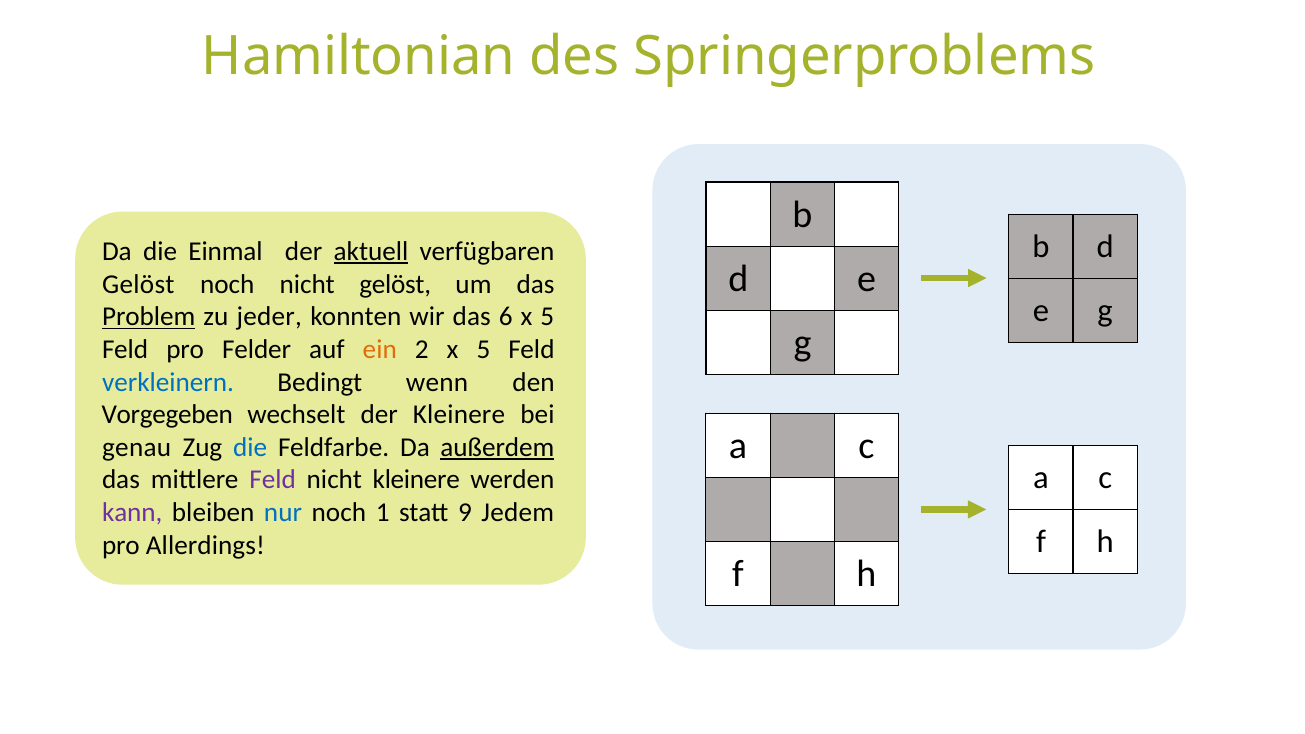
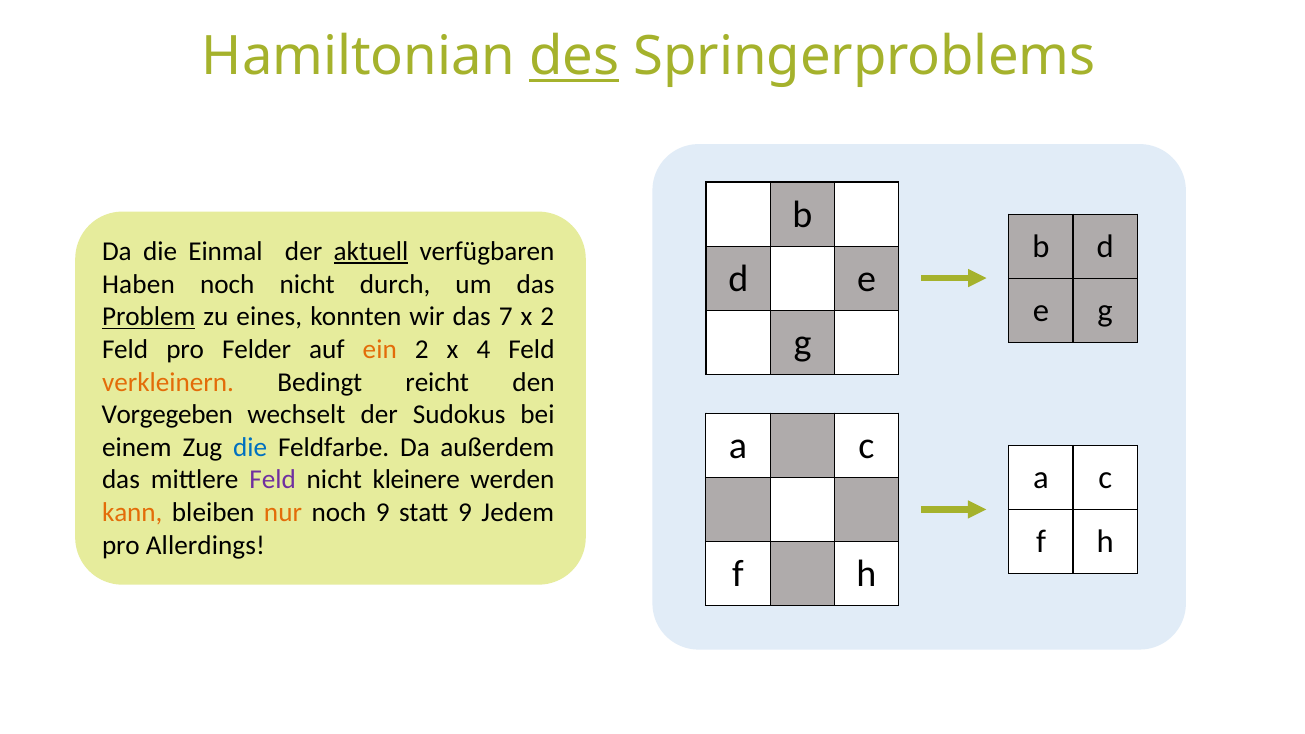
des underline: none -> present (574, 57)
Gelöst: Gelöst -> Haben (138, 284)
nicht gelöst: gelöst -> durch (395, 284)
jeder: jeder -> eines (269, 317)
6: 6 -> 7 (506, 317)
5: 5 -> 2 (547, 317)
2 x 5: 5 -> 4 (483, 349)
verkleinern colour: blue -> orange (168, 382)
wenn: wenn -> reicht (437, 382)
der Kleinere: Kleinere -> Sudokus (459, 415)
genau: genau -> einem (137, 447)
außerdem underline: present -> none (497, 447)
kann colour: purple -> orange (132, 513)
nur colour: blue -> orange (283, 513)
noch 1: 1 -> 9 (383, 513)
